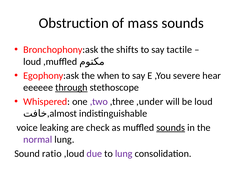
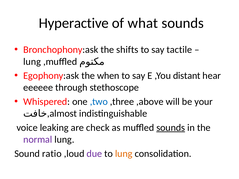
Obstruction: Obstruction -> Hyperactive (74, 23)
mass: mass -> what (143, 23)
loud: loud -> lung (32, 62)
severe: severe -> distant (187, 76)
through underline: present -> none (71, 88)
,two colour: purple -> blue (99, 102)
,under: ,under -> ,above (150, 102)
be loud: loud -> your (204, 102)
lung colour: purple -> orange (124, 154)
